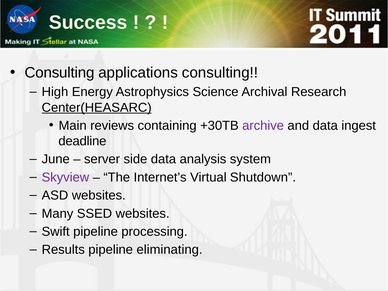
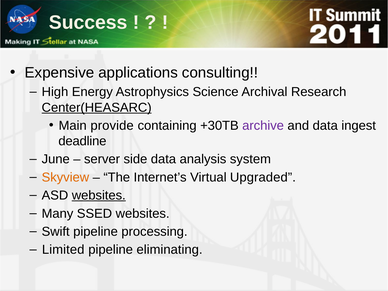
Consulting: Consulting -> Expensive (59, 73)
reviews: reviews -> provide (112, 126)
Skyview colour: purple -> orange (65, 177)
Shutdown: Shutdown -> Upgraded (263, 177)
websites underline: none -> present (99, 195)
Results: Results -> Limited (63, 250)
